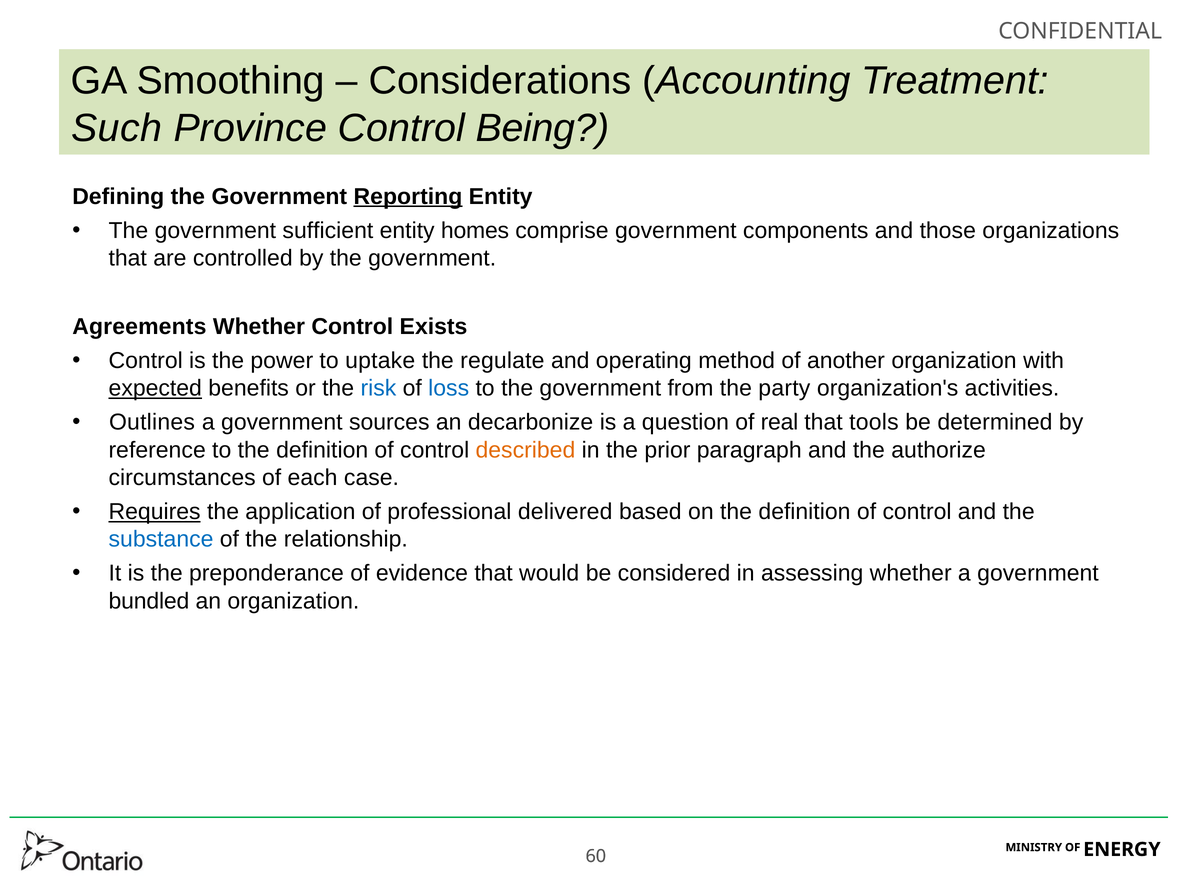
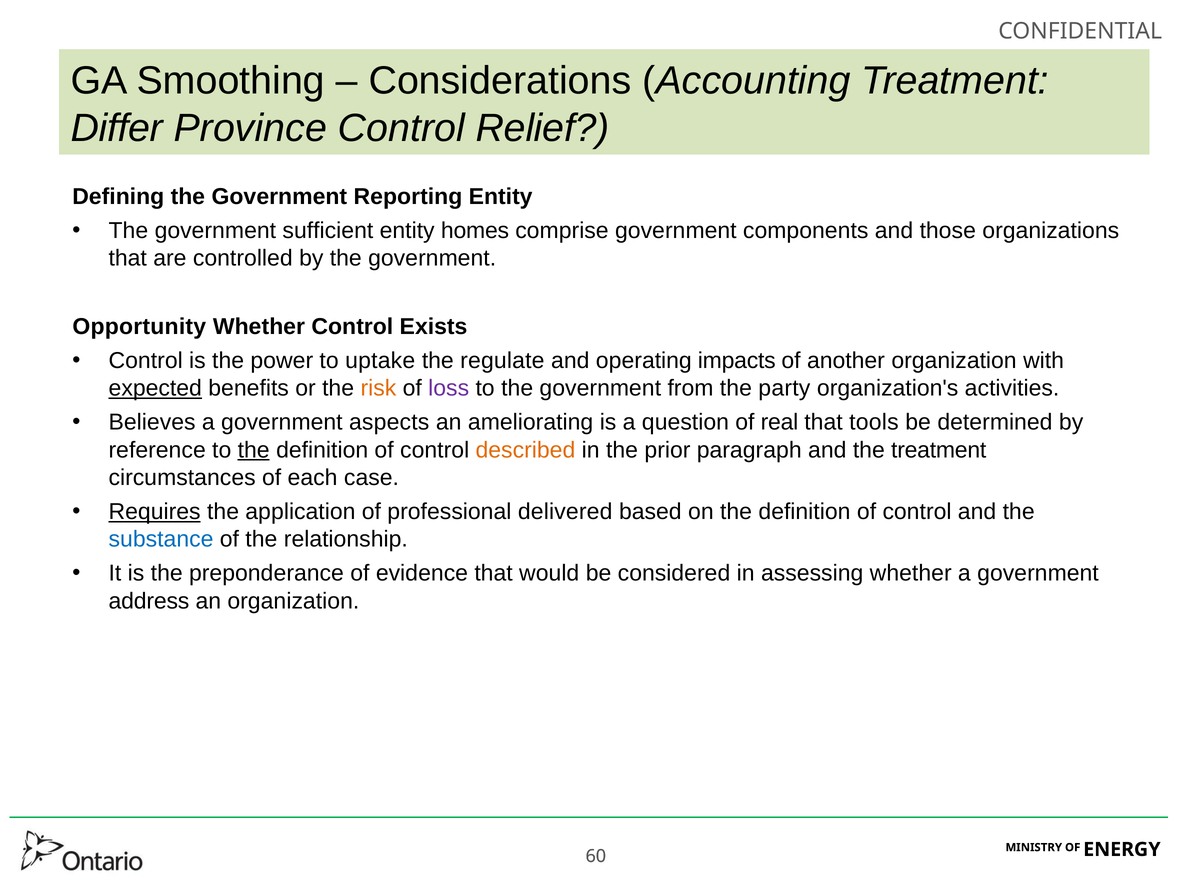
Such: Such -> Differ (117, 128)
Being: Being -> Relief (543, 128)
Reporting underline: present -> none (408, 197)
Agreements: Agreements -> Opportunity (139, 327)
method: method -> impacts (737, 361)
risk colour: blue -> orange (378, 388)
loss colour: blue -> purple (449, 388)
Outlines: Outlines -> Believes (152, 423)
sources: sources -> aspects (389, 423)
decarbonize: decarbonize -> ameliorating (531, 423)
the underline: none -> present (254, 450)
the authorize: authorize -> treatment (939, 450)
bundled: bundled -> address (149, 601)
